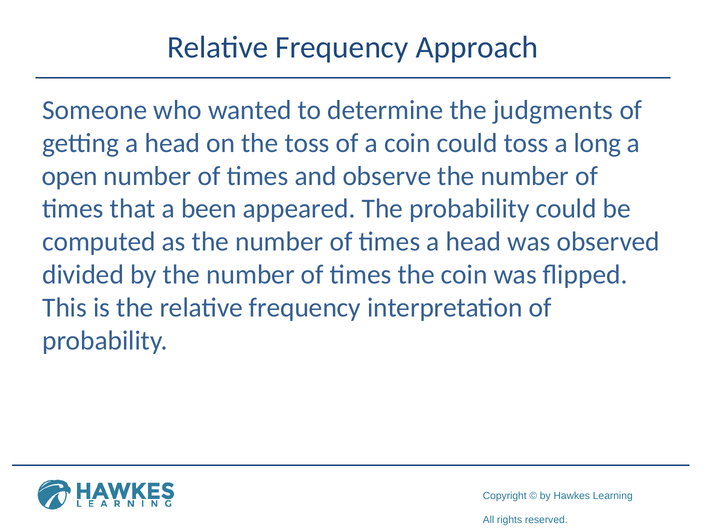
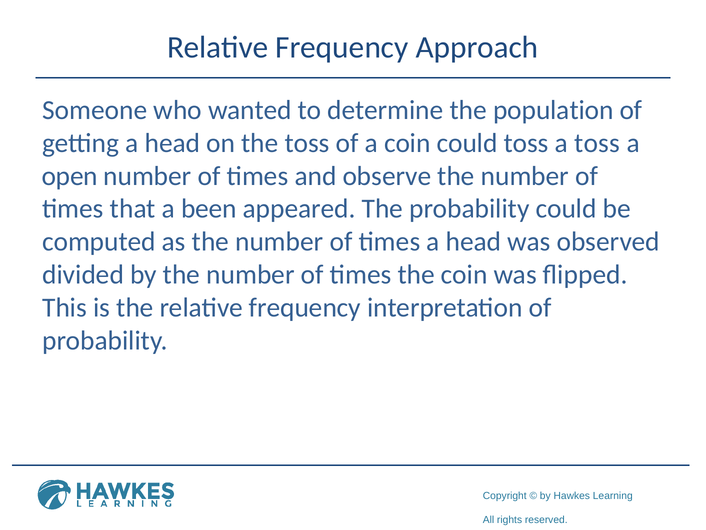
judgments: judgments -> population (553, 110)
a long: long -> toss (597, 143)
